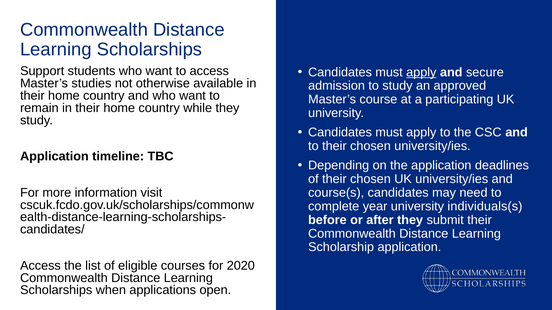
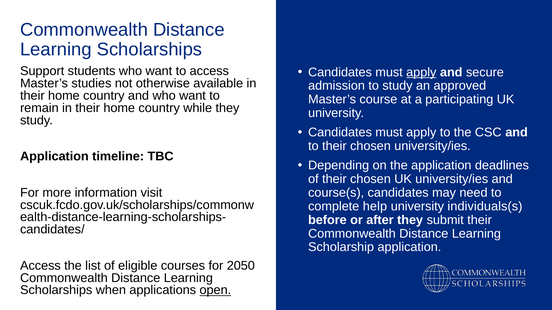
year: year -> help (375, 207)
2020: 2020 -> 2050 (241, 266)
open underline: none -> present (215, 291)
